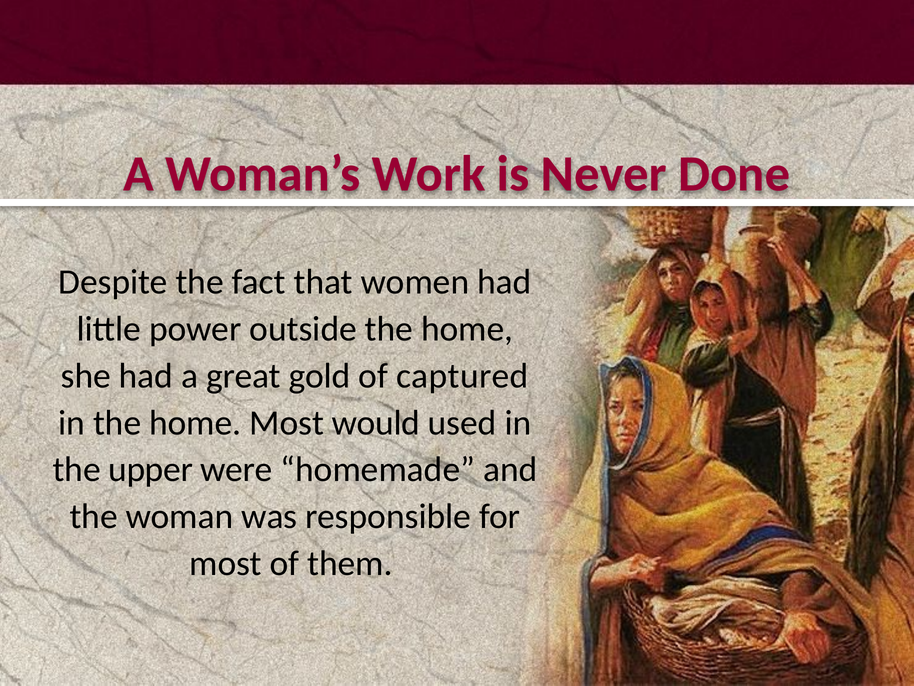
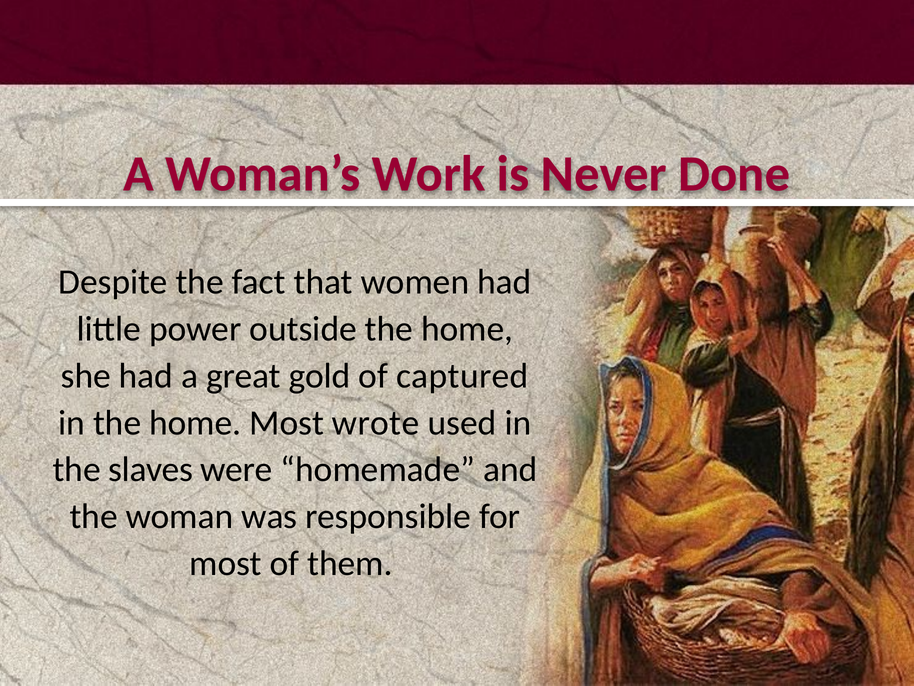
would: would -> wrote (376, 422)
upper: upper -> slaves (151, 469)
